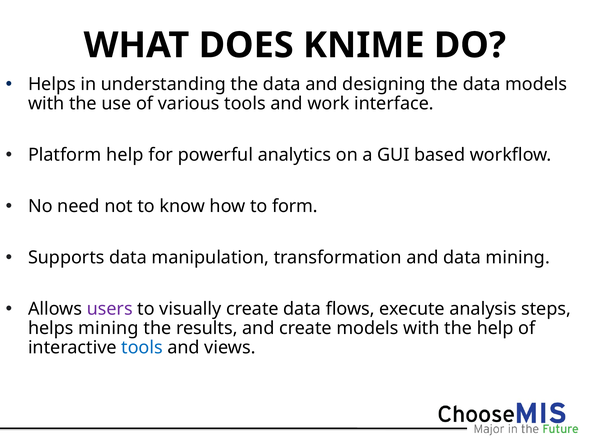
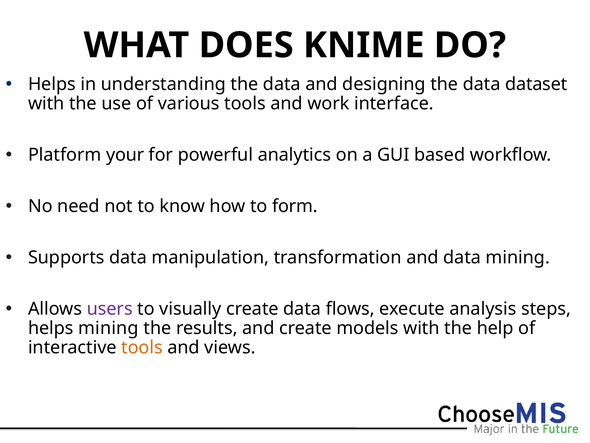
data models: models -> dataset (536, 84)
Platform help: help -> your (125, 155)
tools colour: blue -> orange (142, 347)
